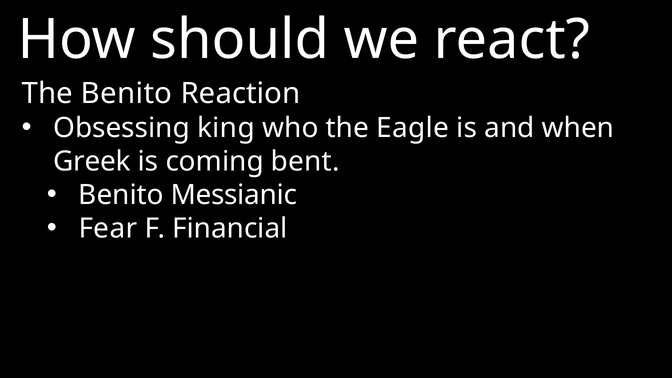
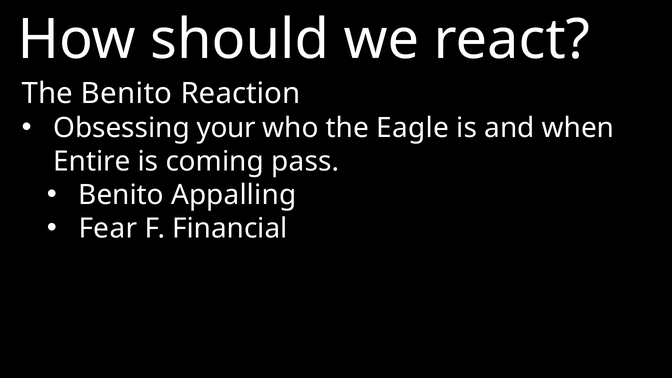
king: king -> your (226, 128)
Greek: Greek -> Entire (92, 161)
bent: bent -> pass (305, 161)
Messianic: Messianic -> Appalling (234, 195)
